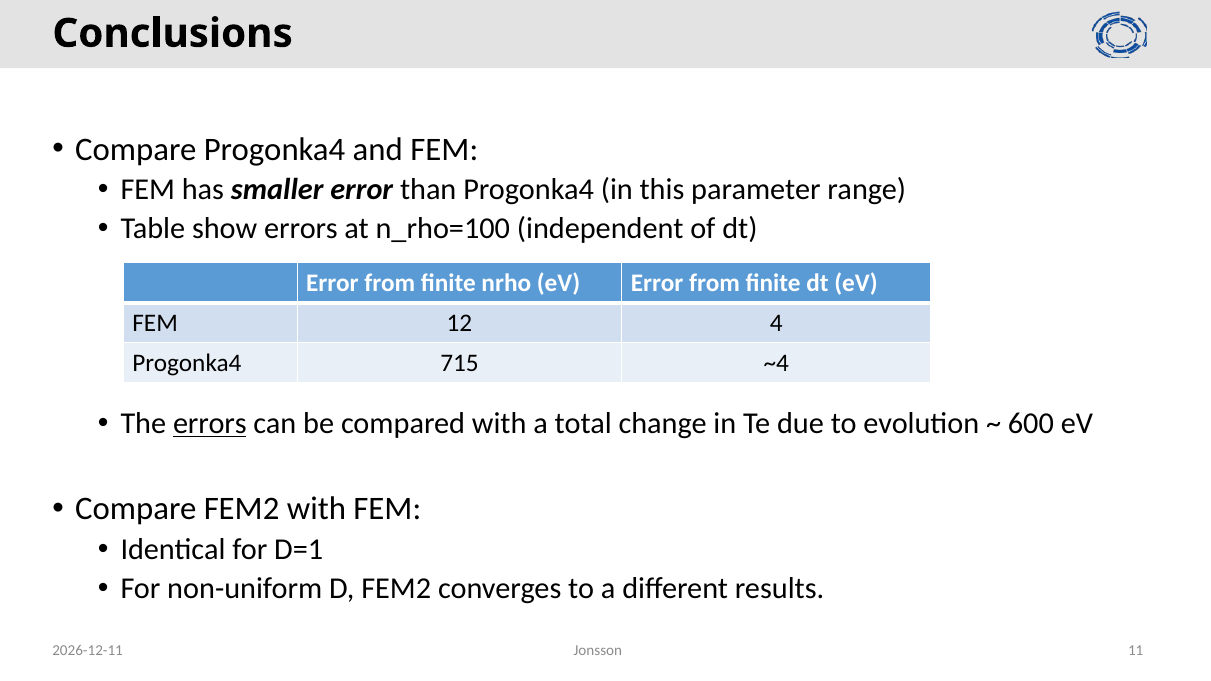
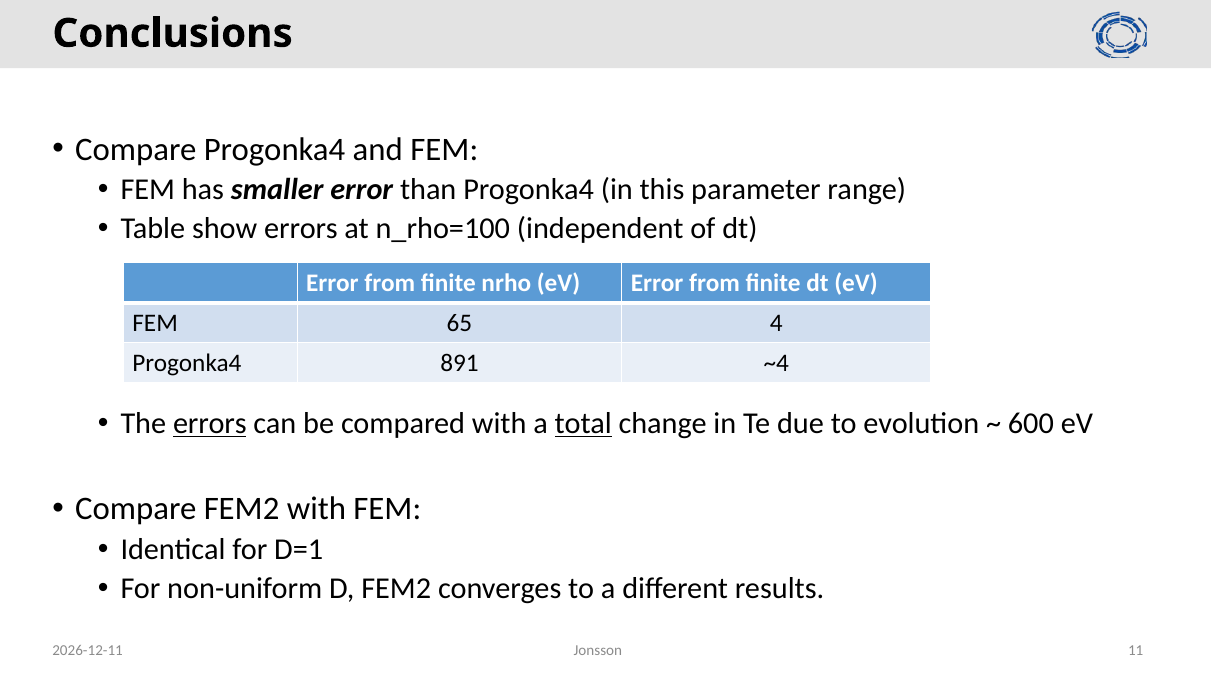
12: 12 -> 65 (459, 323)
715: 715 -> 891 (459, 363)
total underline: none -> present (583, 424)
